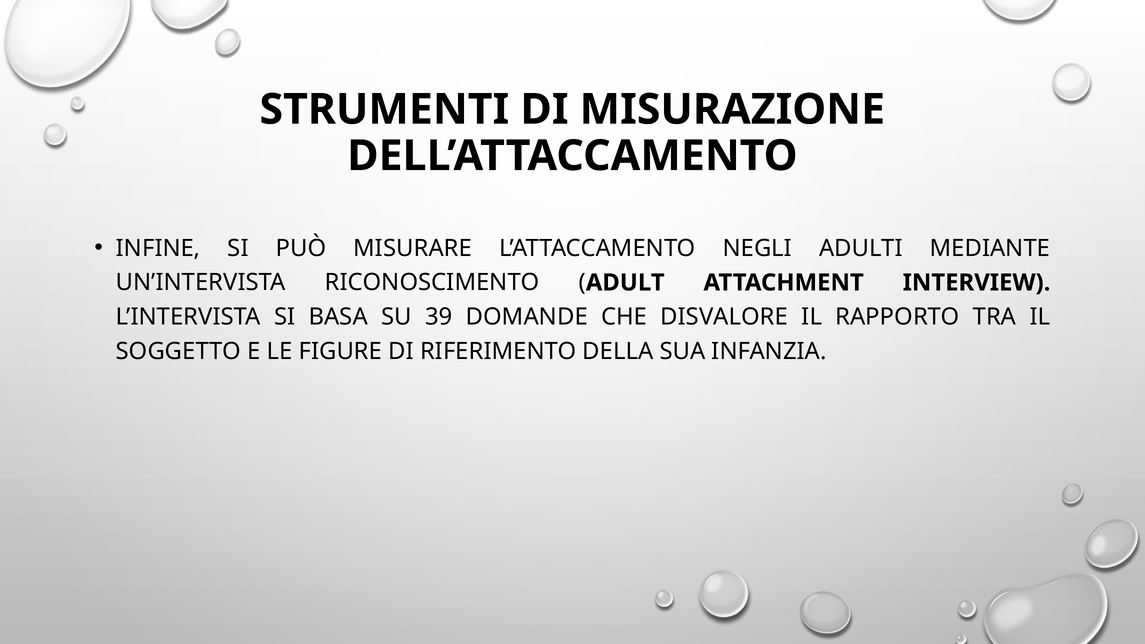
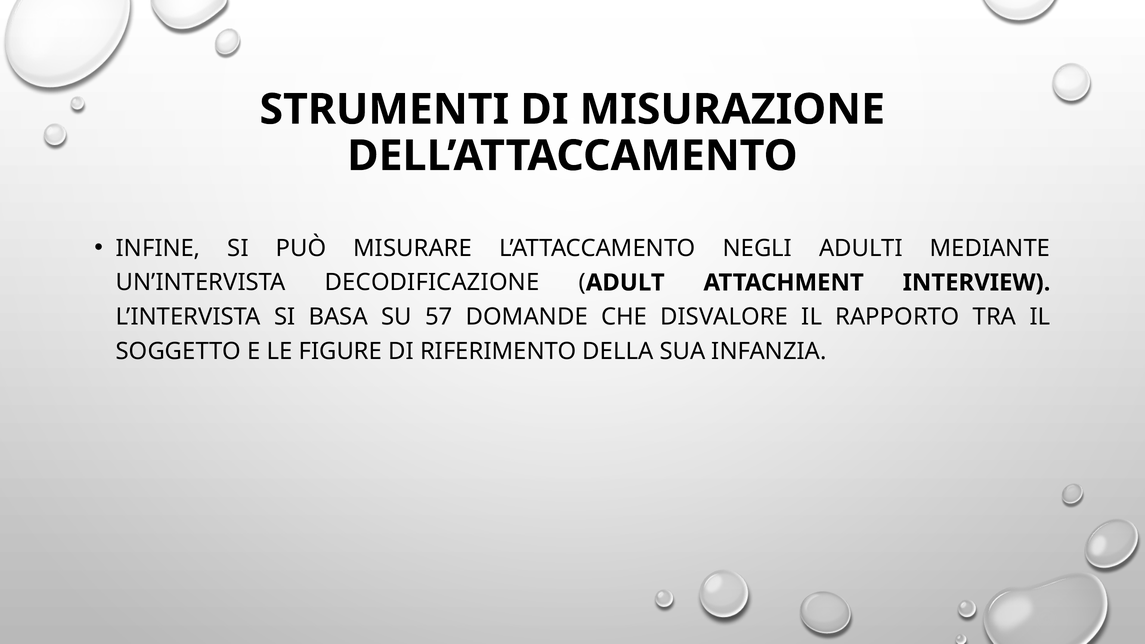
RICONOSCIMENTO: RICONOSCIMENTO -> DECODIFICAZIONE (432, 283)
39: 39 -> 57 (439, 317)
